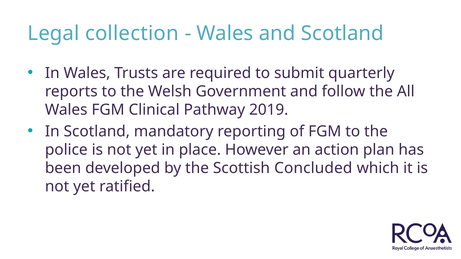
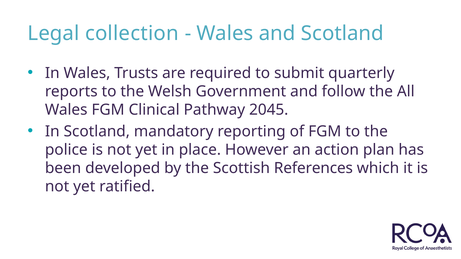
2019: 2019 -> 2045 (269, 110)
Concluded: Concluded -> References (313, 168)
